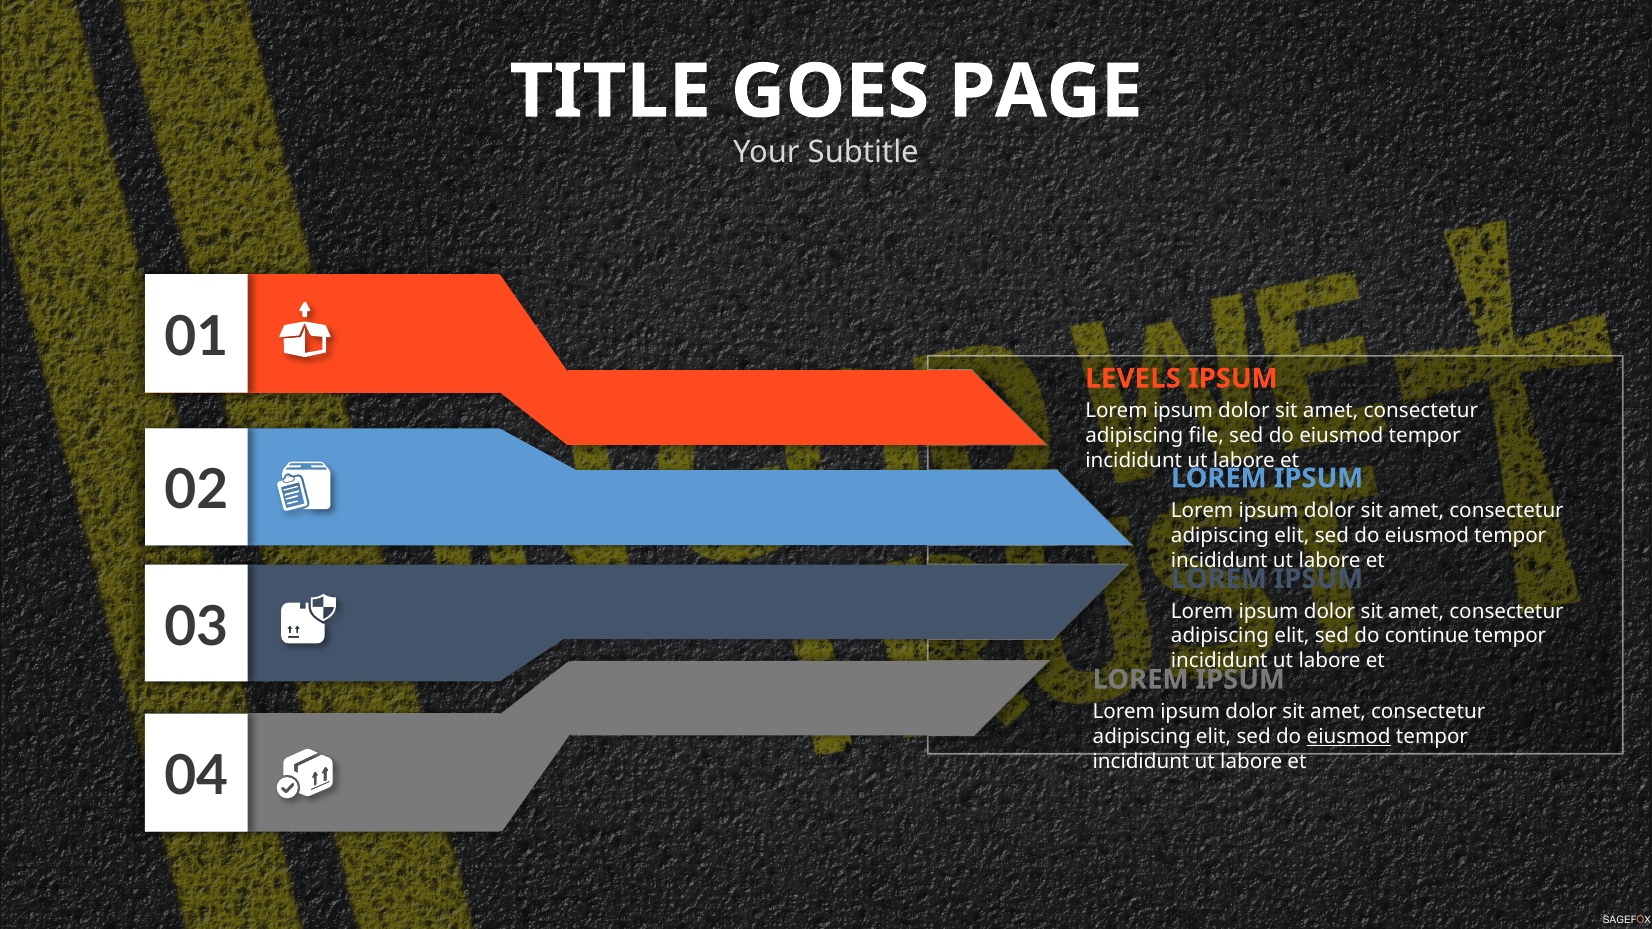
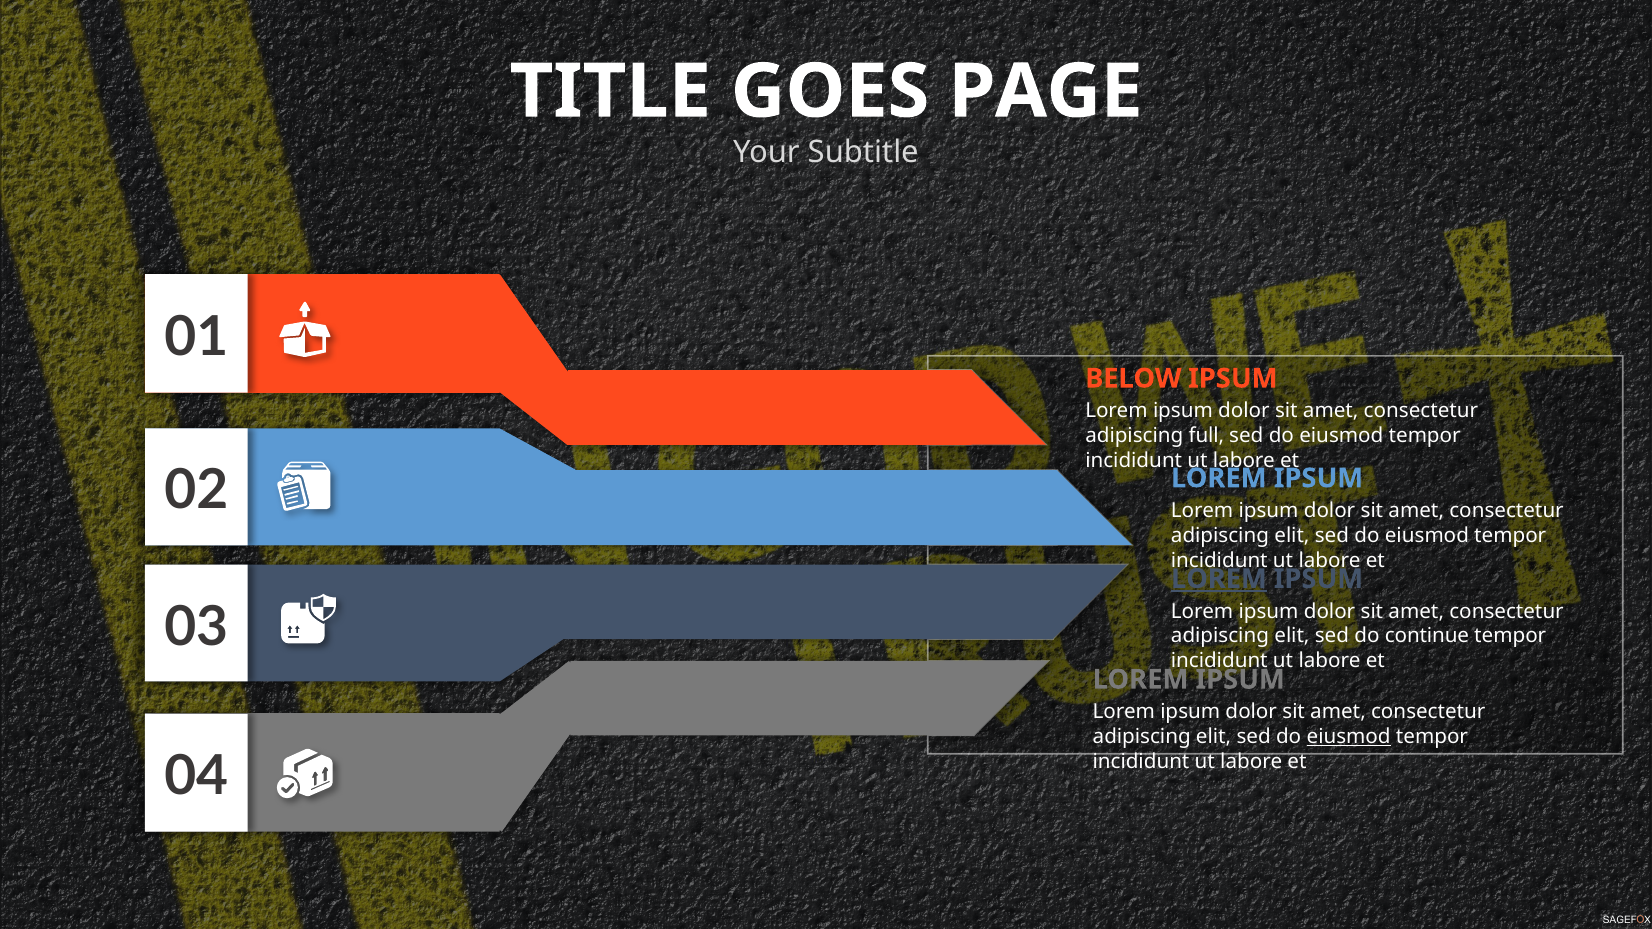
LEVELS: LEVELS -> BELOW (1133, 379)
file: file -> full (1206, 436)
LOREM underline: none -> present (1219, 579)
